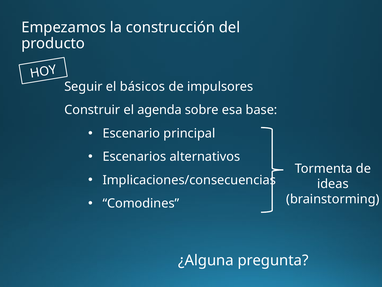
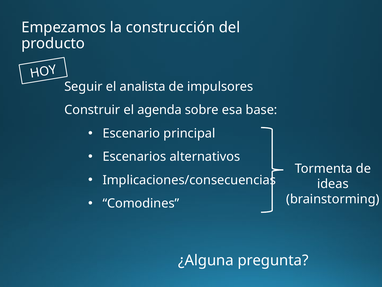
básicos: básicos -> analista (143, 87)
